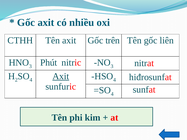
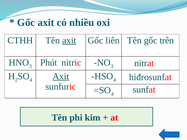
axit underline: none -> present (69, 40)
trên: trên -> liên (113, 40)
liên: liên -> trên (167, 40)
